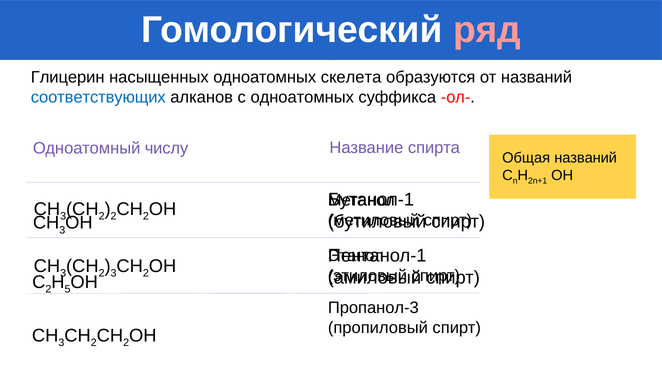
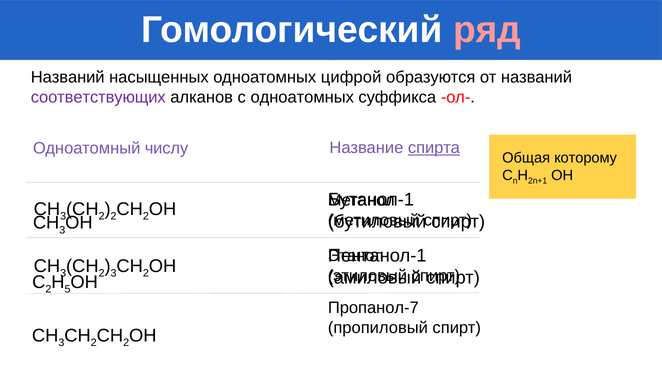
Глицерин: Глицерин -> Названий (68, 77)
скелета: скелета -> цифрой (351, 77)
соответствующих colour: blue -> purple (98, 97)
спирта underline: none -> present (434, 147)
Общая названий: названий -> которому (586, 157)
Пропанол-3: Пропанол-3 -> Пропанол-7 (373, 307)
